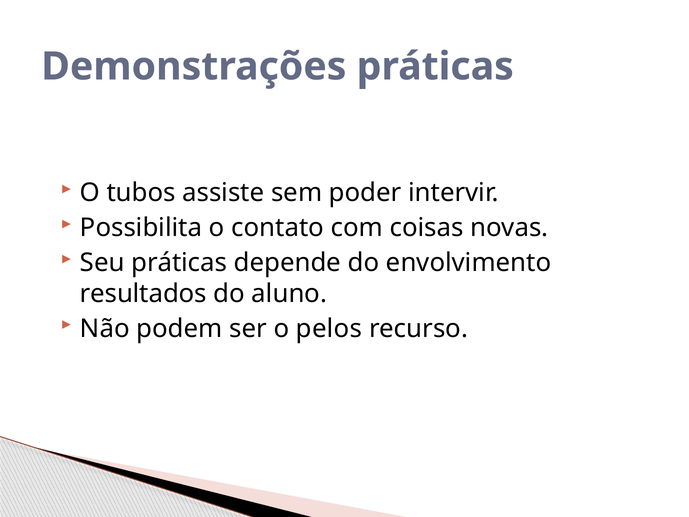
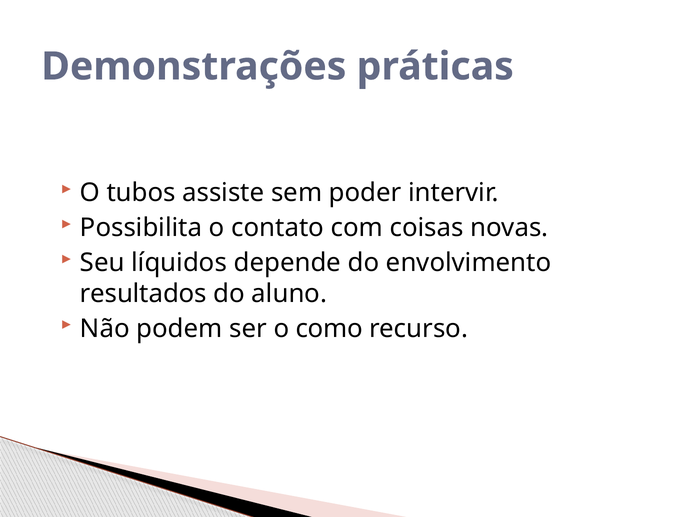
Seu práticas: práticas -> líquidos (179, 263)
pelos: pelos -> como (329, 328)
